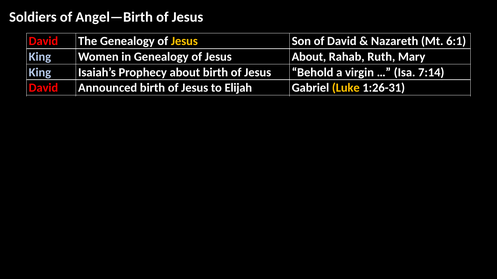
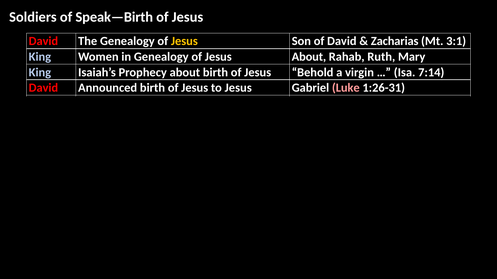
Angel—Birth: Angel—Birth -> Speak—Birth (114, 17)
Nazareth: Nazareth -> Zacharias (395, 41)
6:1: 6:1 -> 3:1 (456, 41)
to Elijah: Elijah -> Jesus (238, 88)
Luke colour: yellow -> pink (346, 88)
